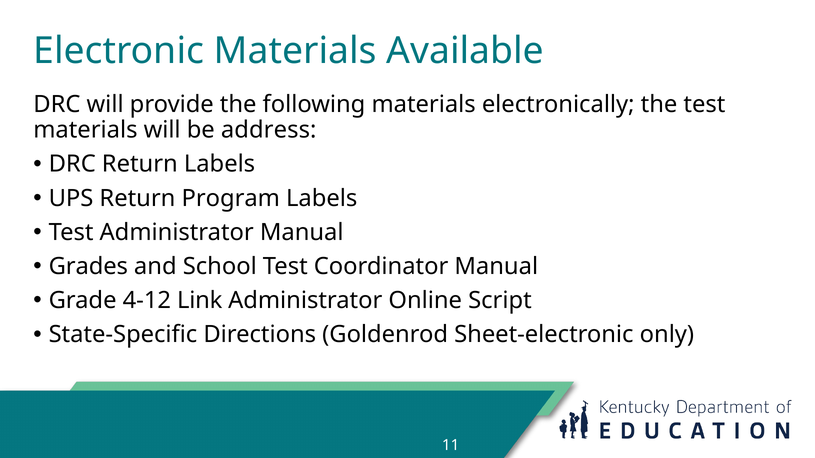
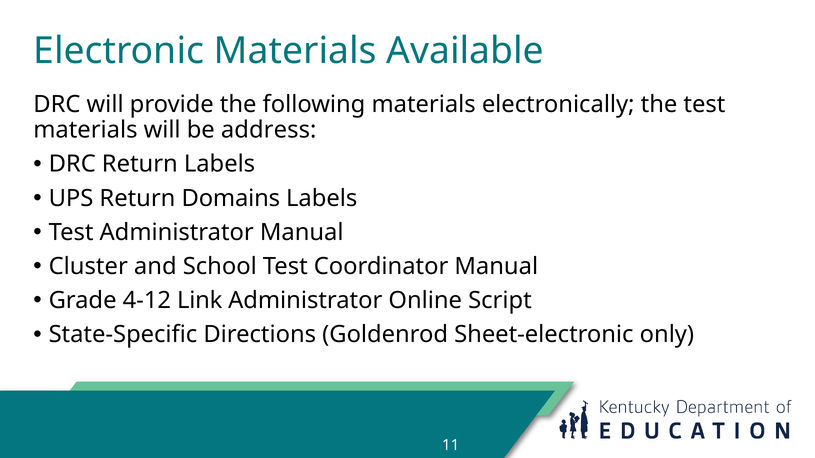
Program: Program -> Domains (231, 198)
Grades: Grades -> Cluster (88, 267)
